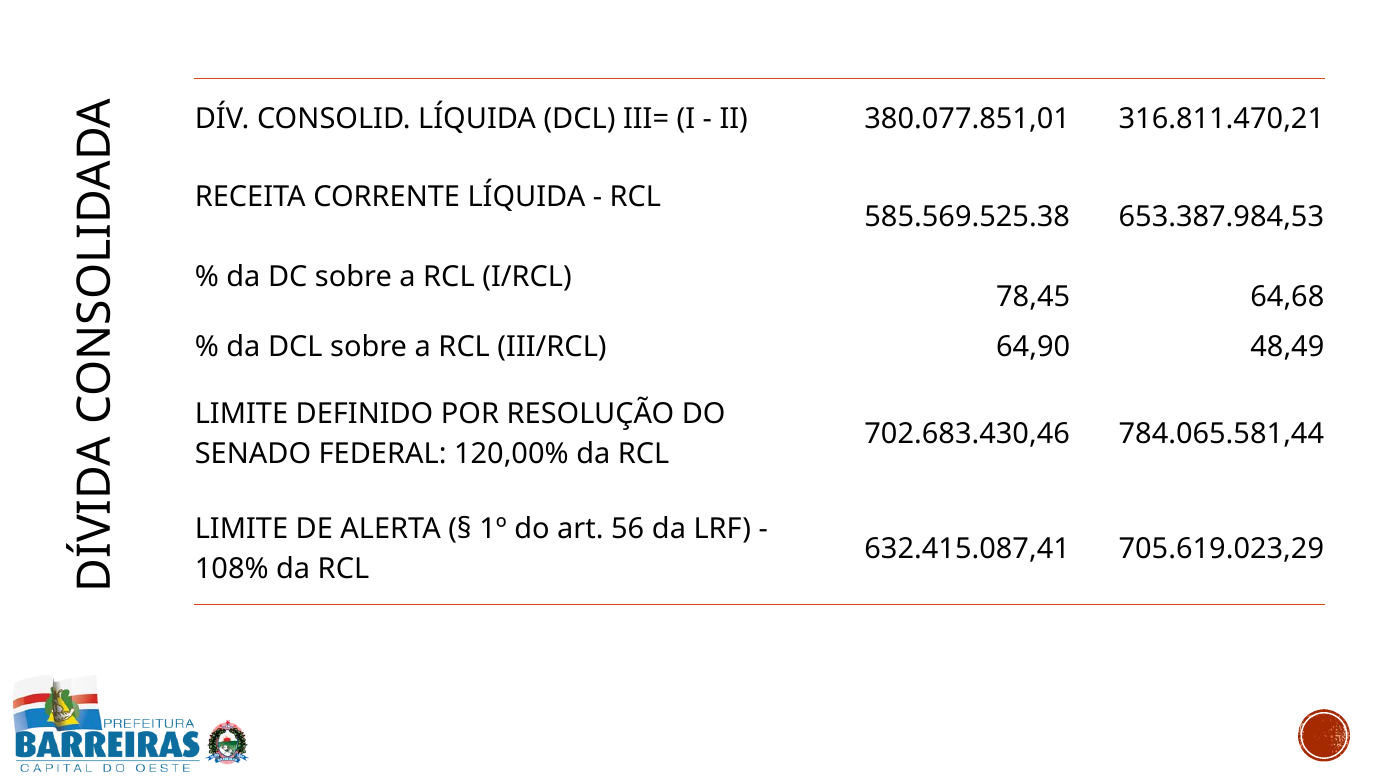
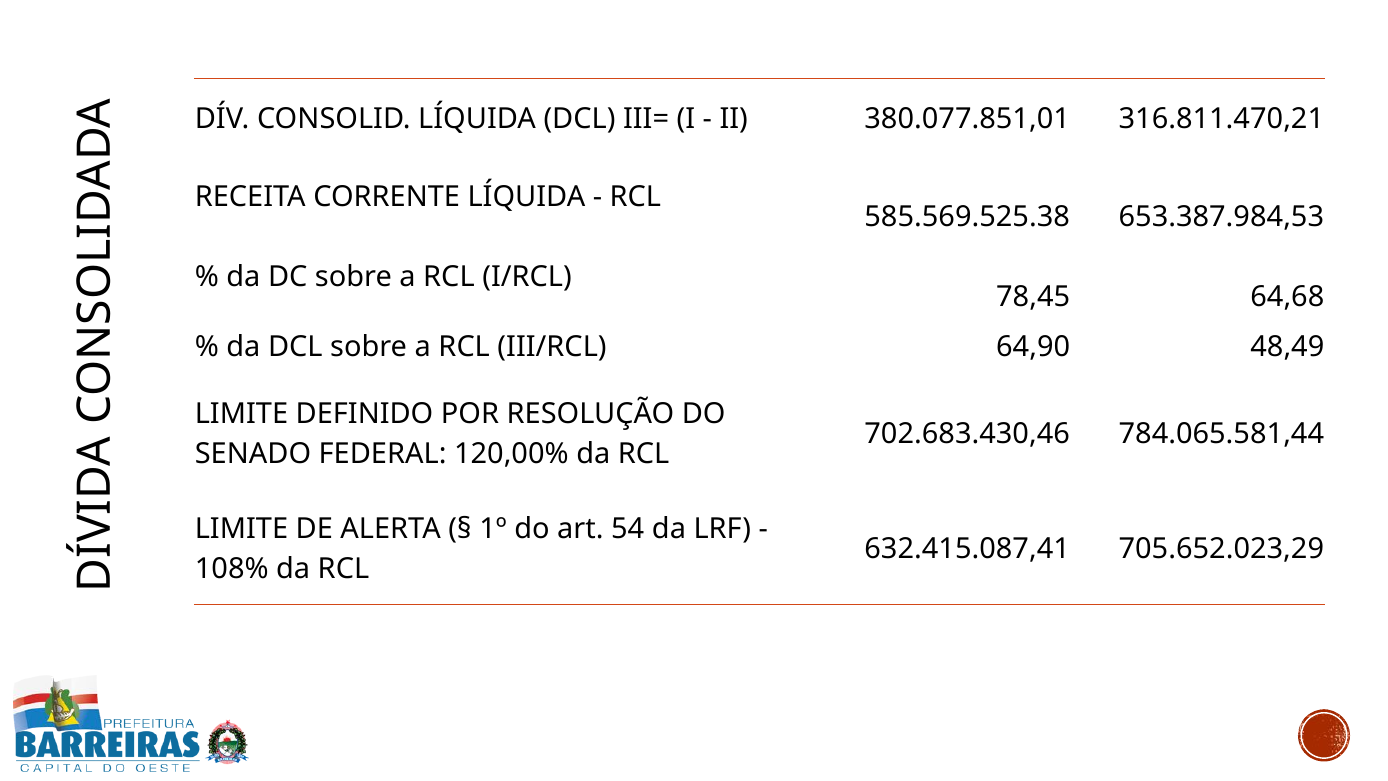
56: 56 -> 54 (628, 529)
705.619.023,29: 705.619.023,29 -> 705.652.023,29 (1221, 549)
